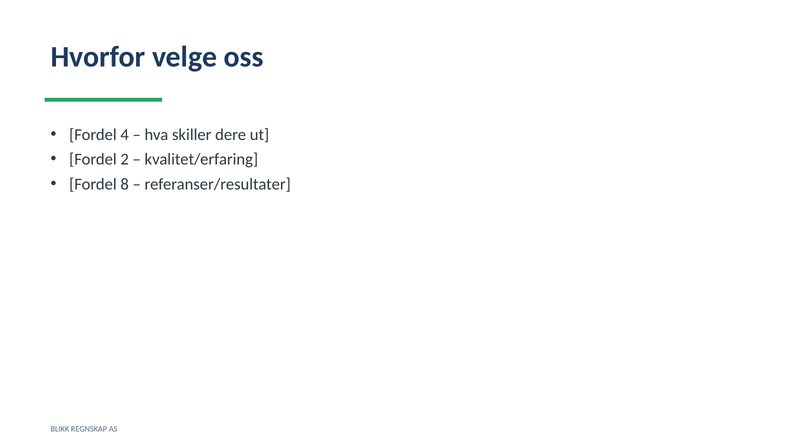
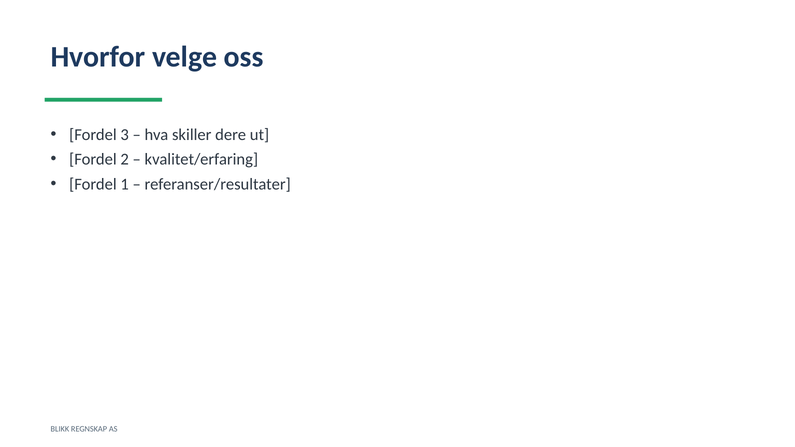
4: 4 -> 3 (125, 135)
8: 8 -> 1 (125, 184)
